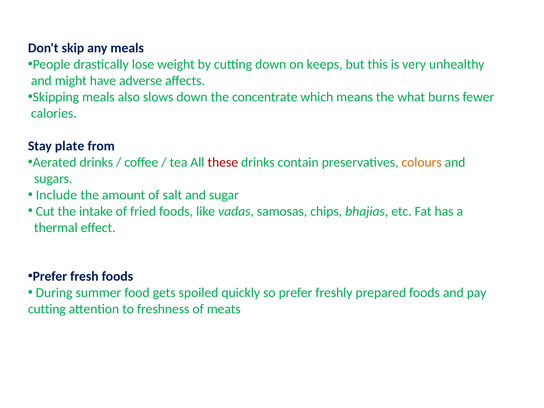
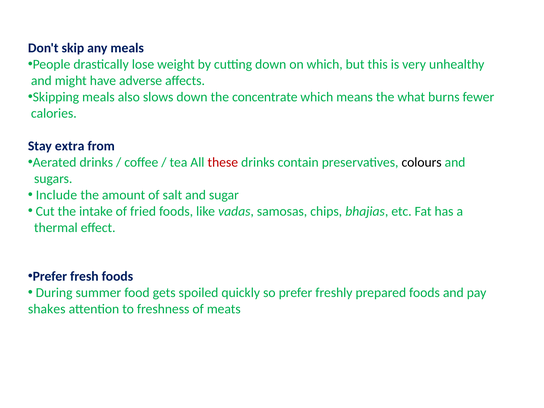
on keeps: keeps -> which (325, 64)
plate: plate -> extra (70, 146)
colours colour: orange -> black (422, 162)
cutting: cutting -> shakes (47, 309)
